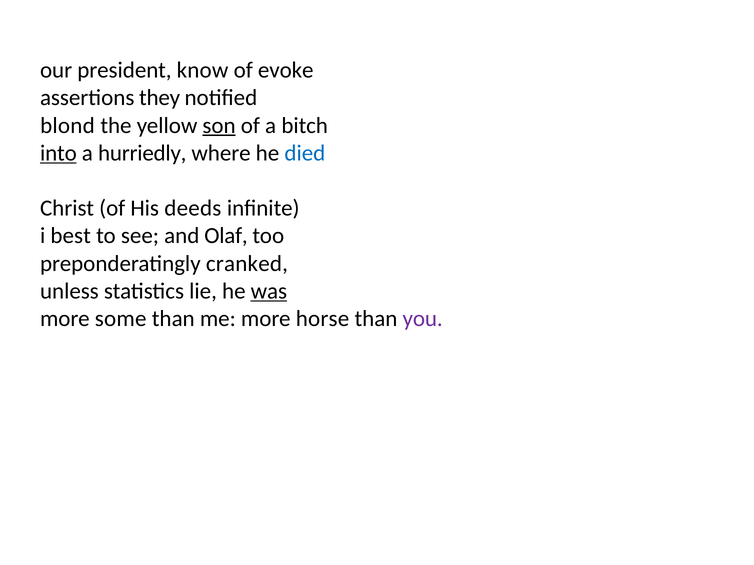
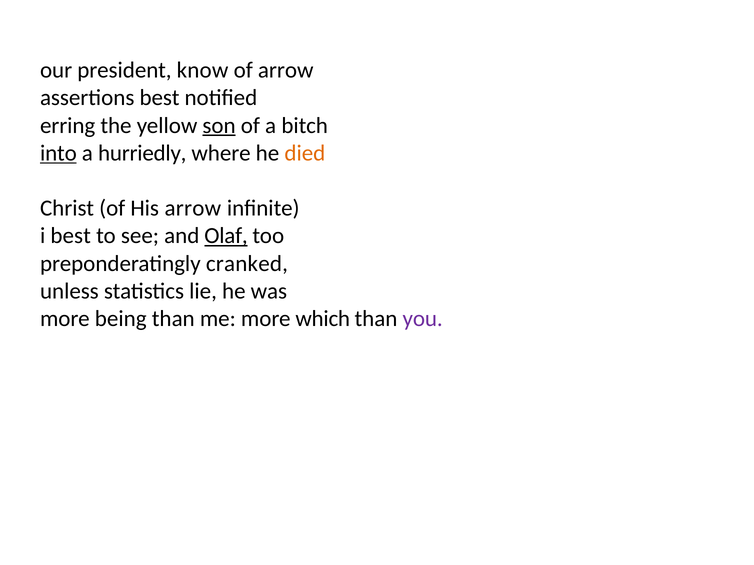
of evoke: evoke -> arrow (286, 70)
assertions they: they -> best (160, 98)
blond: blond -> erring (68, 126)
died colour: blue -> orange (305, 153)
His deeds: deeds -> arrow (193, 208)
Olaf underline: none -> present (226, 236)
was underline: present -> none (269, 291)
some: some -> being (121, 319)
horse: horse -> which (323, 319)
